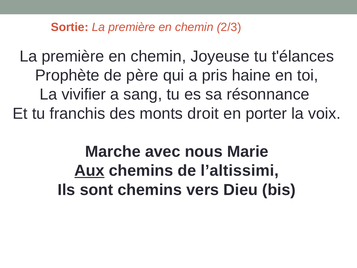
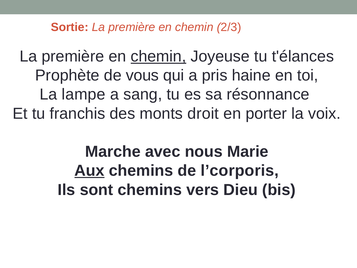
chemin underline: none -> present (158, 56)
père: père -> vous (142, 75)
vivifier: vivifier -> lampe (84, 94)
l’altissimi: l’altissimi -> l’corporis (240, 171)
